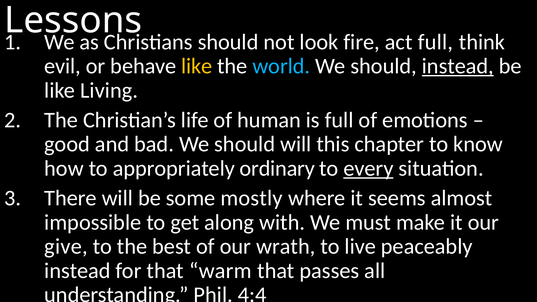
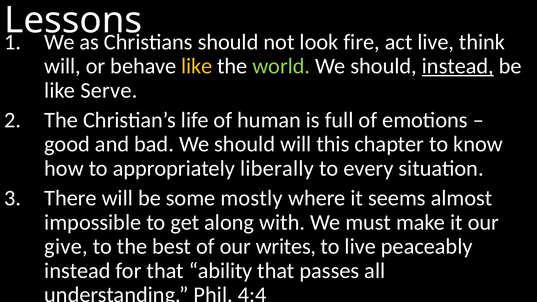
act full: full -> live (436, 42)
evil: evil -> will (63, 66)
world colour: light blue -> light green (281, 66)
Living: Living -> Serve (109, 90)
ordinary: ordinary -> liberally (277, 168)
every underline: present -> none (368, 168)
wrath: wrath -> writes (286, 247)
warm: warm -> ability (221, 271)
